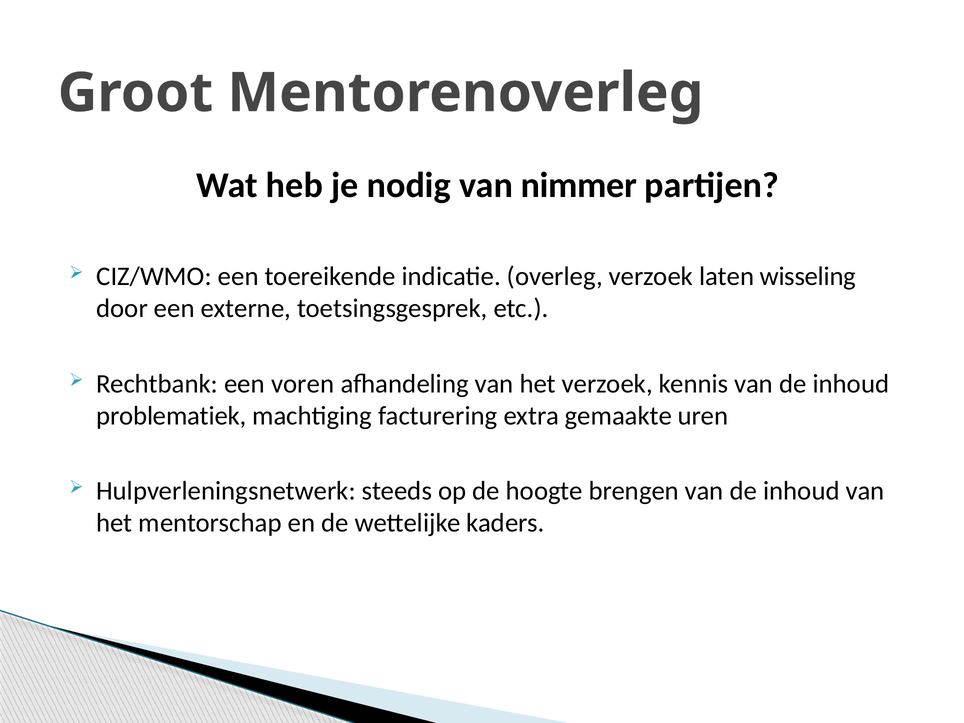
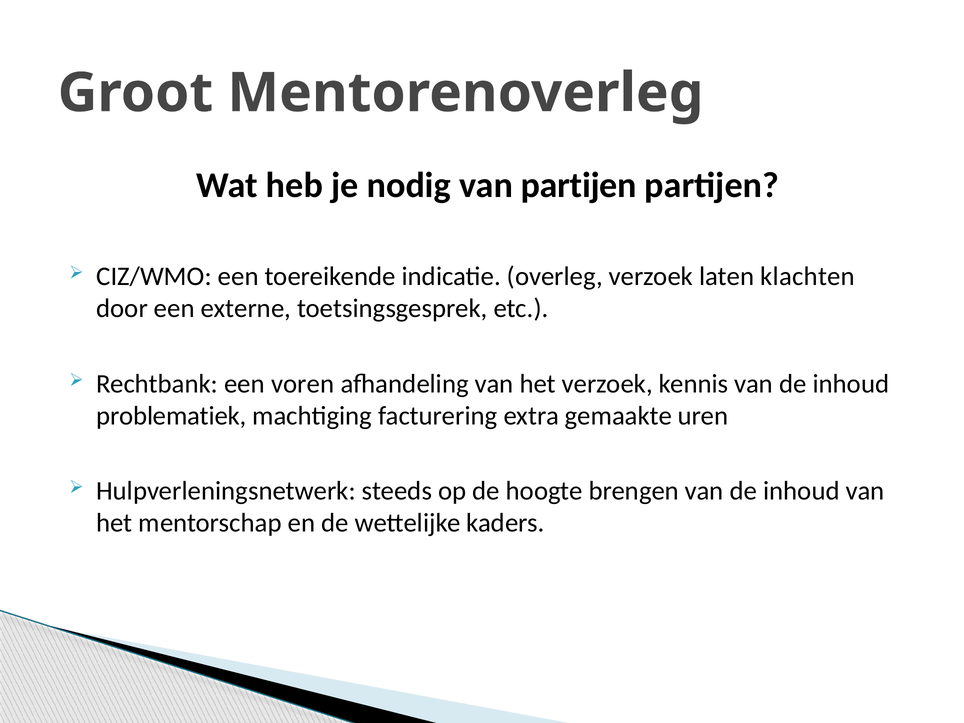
van nimmer: nimmer -> partijen (579, 185)
wisseling: wisseling -> klachten (808, 276)
